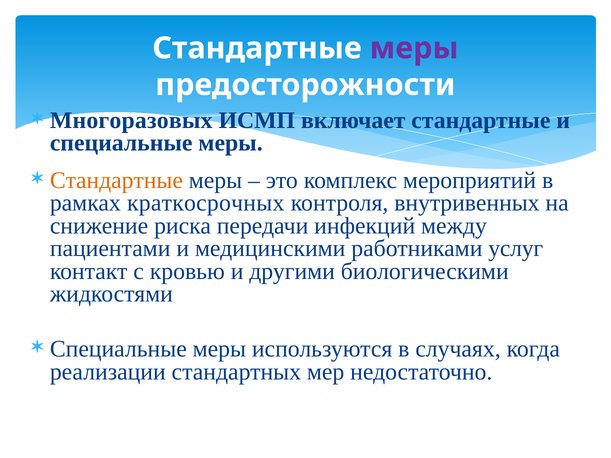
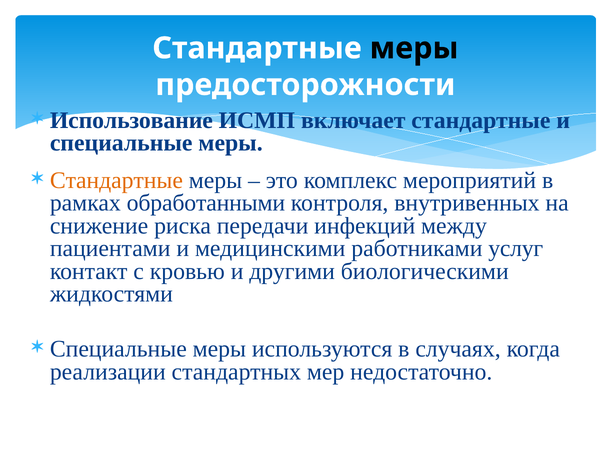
меры colour: purple -> black (414, 48)
Многоразовых: Многоразовых -> Использование (131, 120)
краткосрочных: краткосрочных -> обработанными (206, 203)
